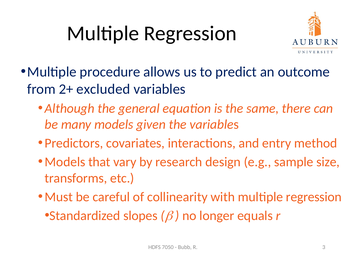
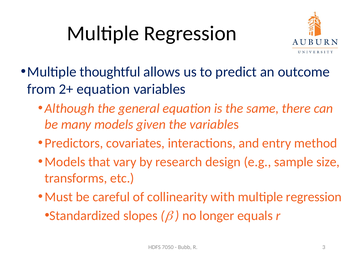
procedure: procedure -> thoughtful (110, 72)
2+ excluded: excluded -> equation (103, 89)
